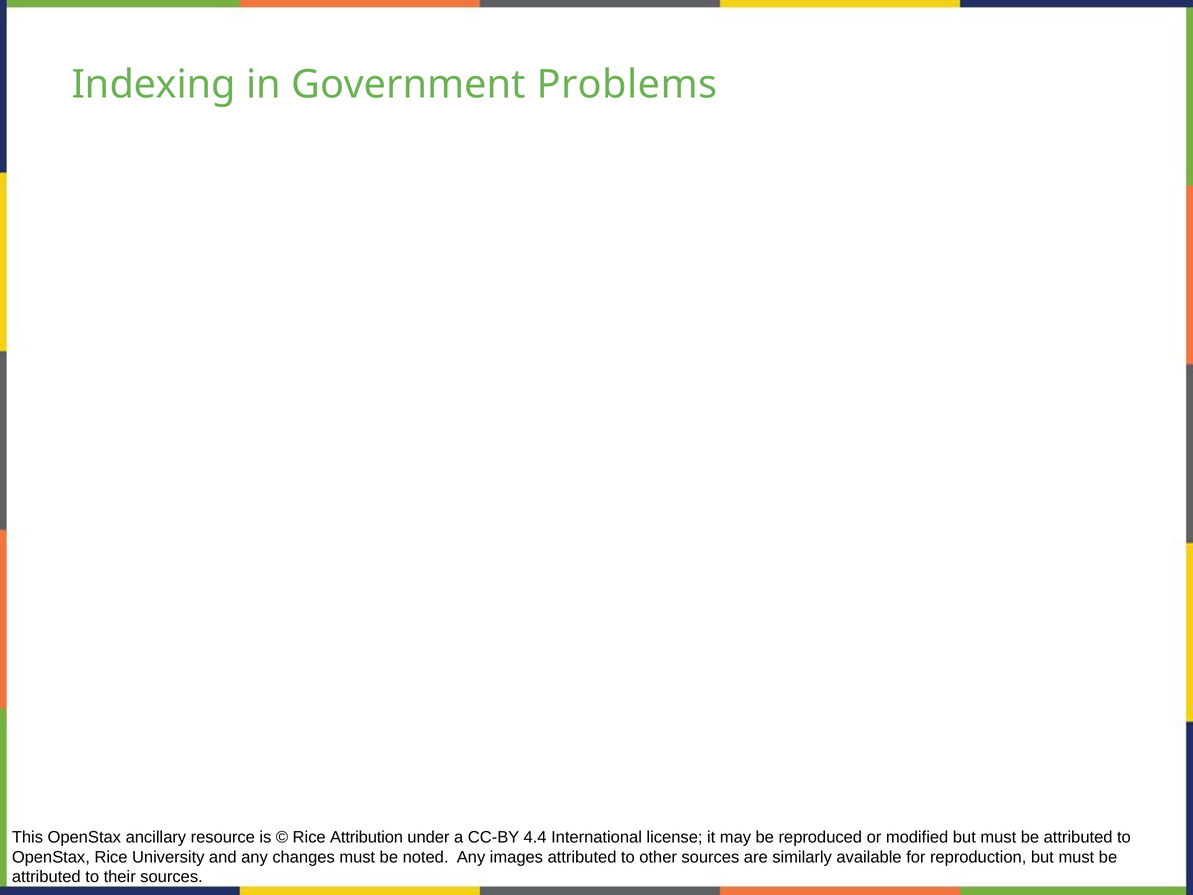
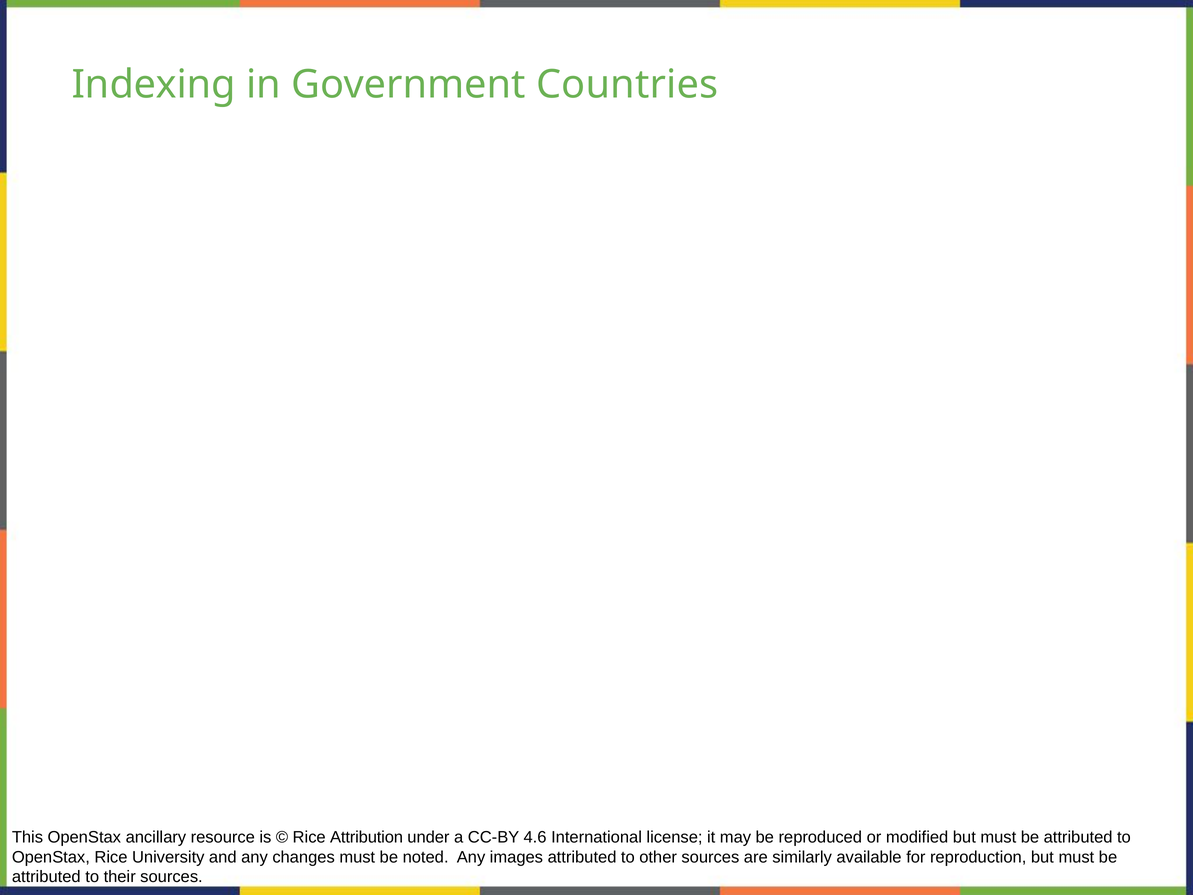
Problems: Problems -> Countries (627, 84)
4.4: 4.4 -> 4.6 (535, 837)
